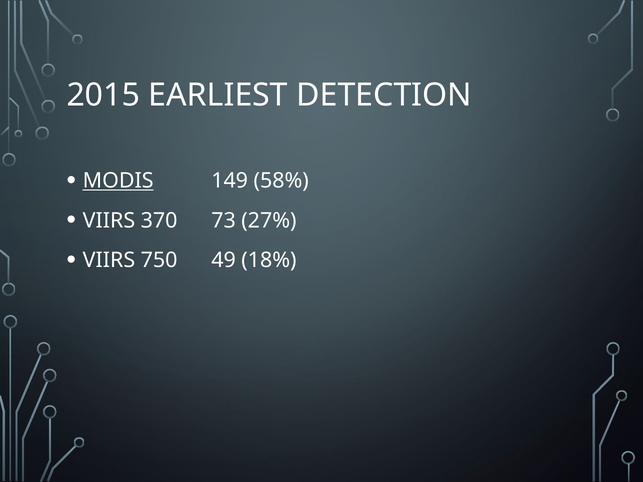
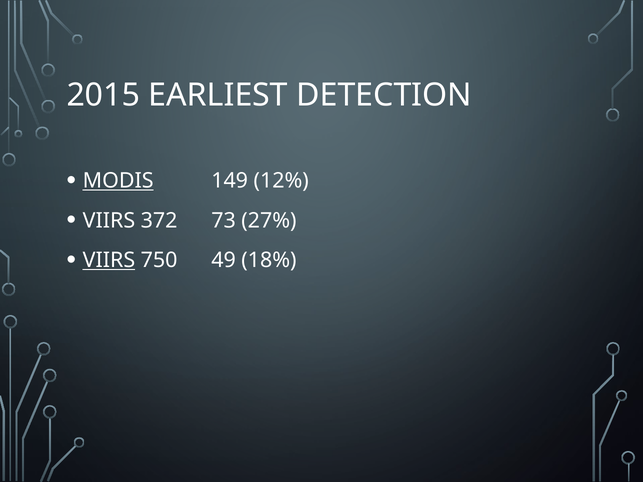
58%: 58% -> 12% (281, 181)
370: 370 -> 372 (159, 221)
VIIRS underline: none -> present (109, 261)
